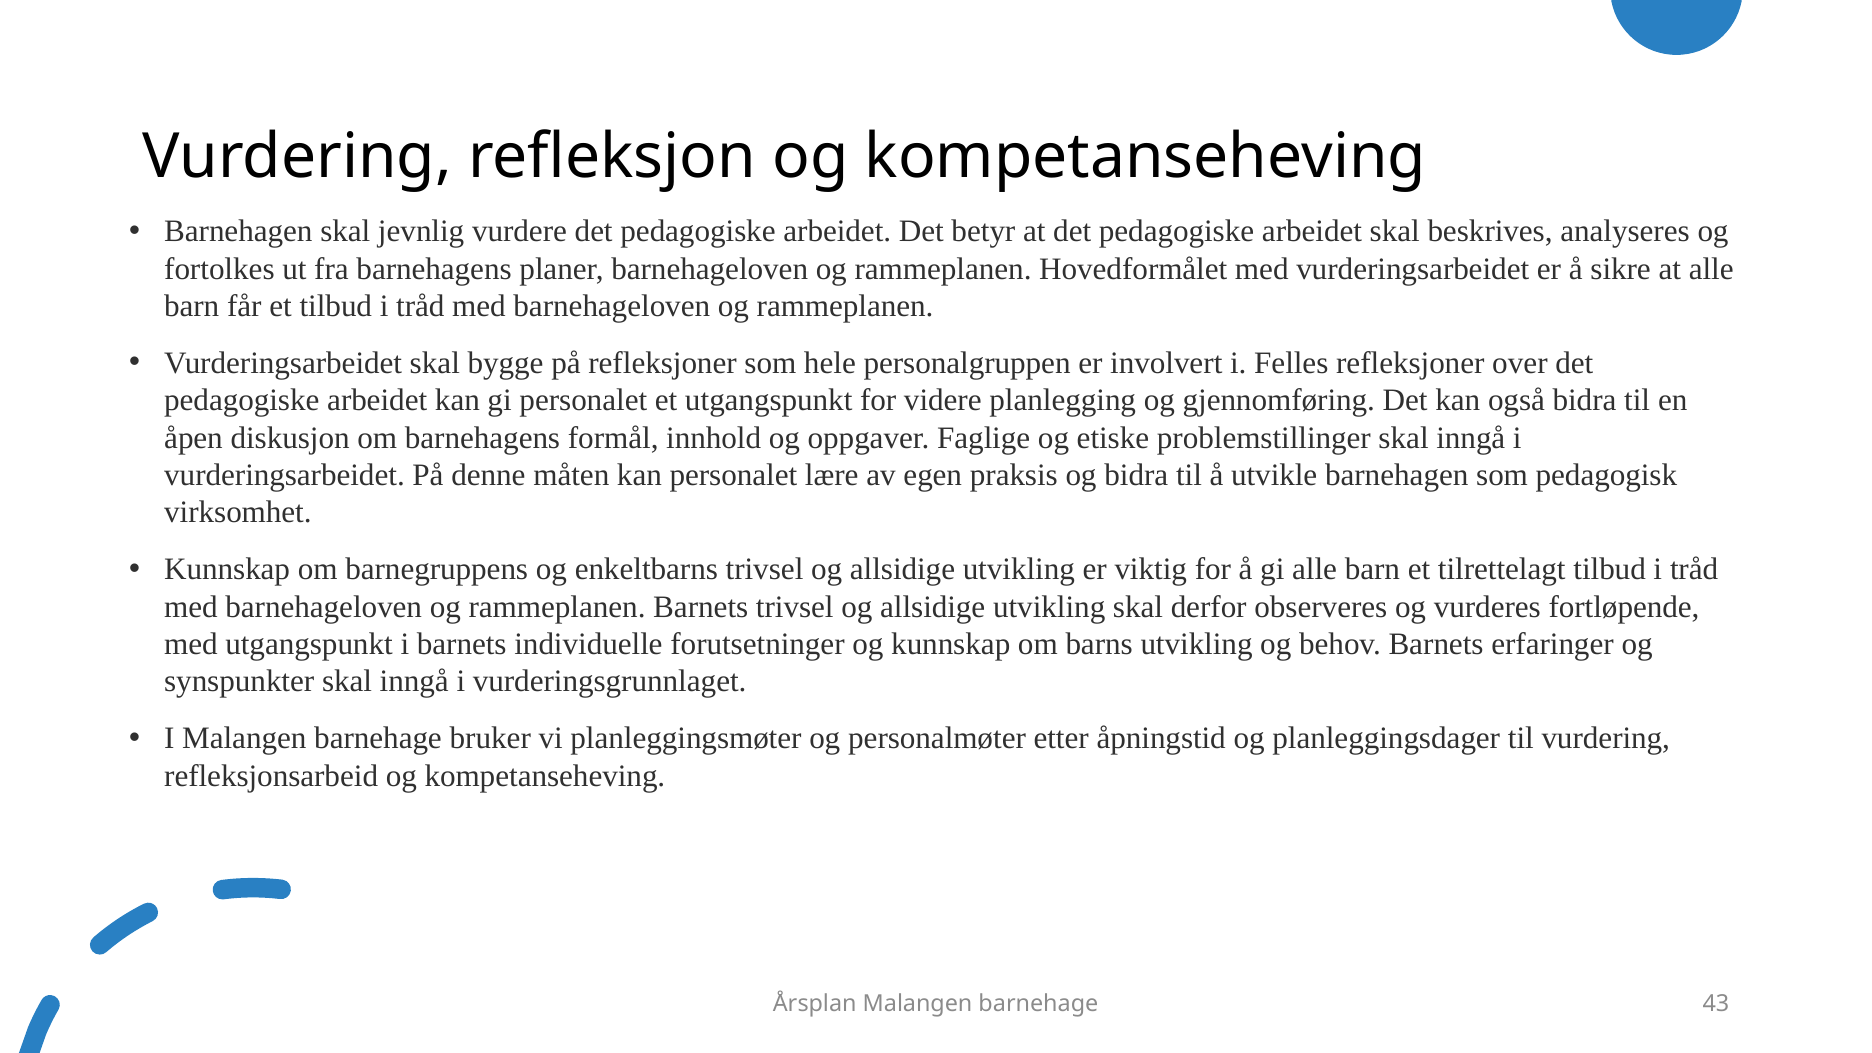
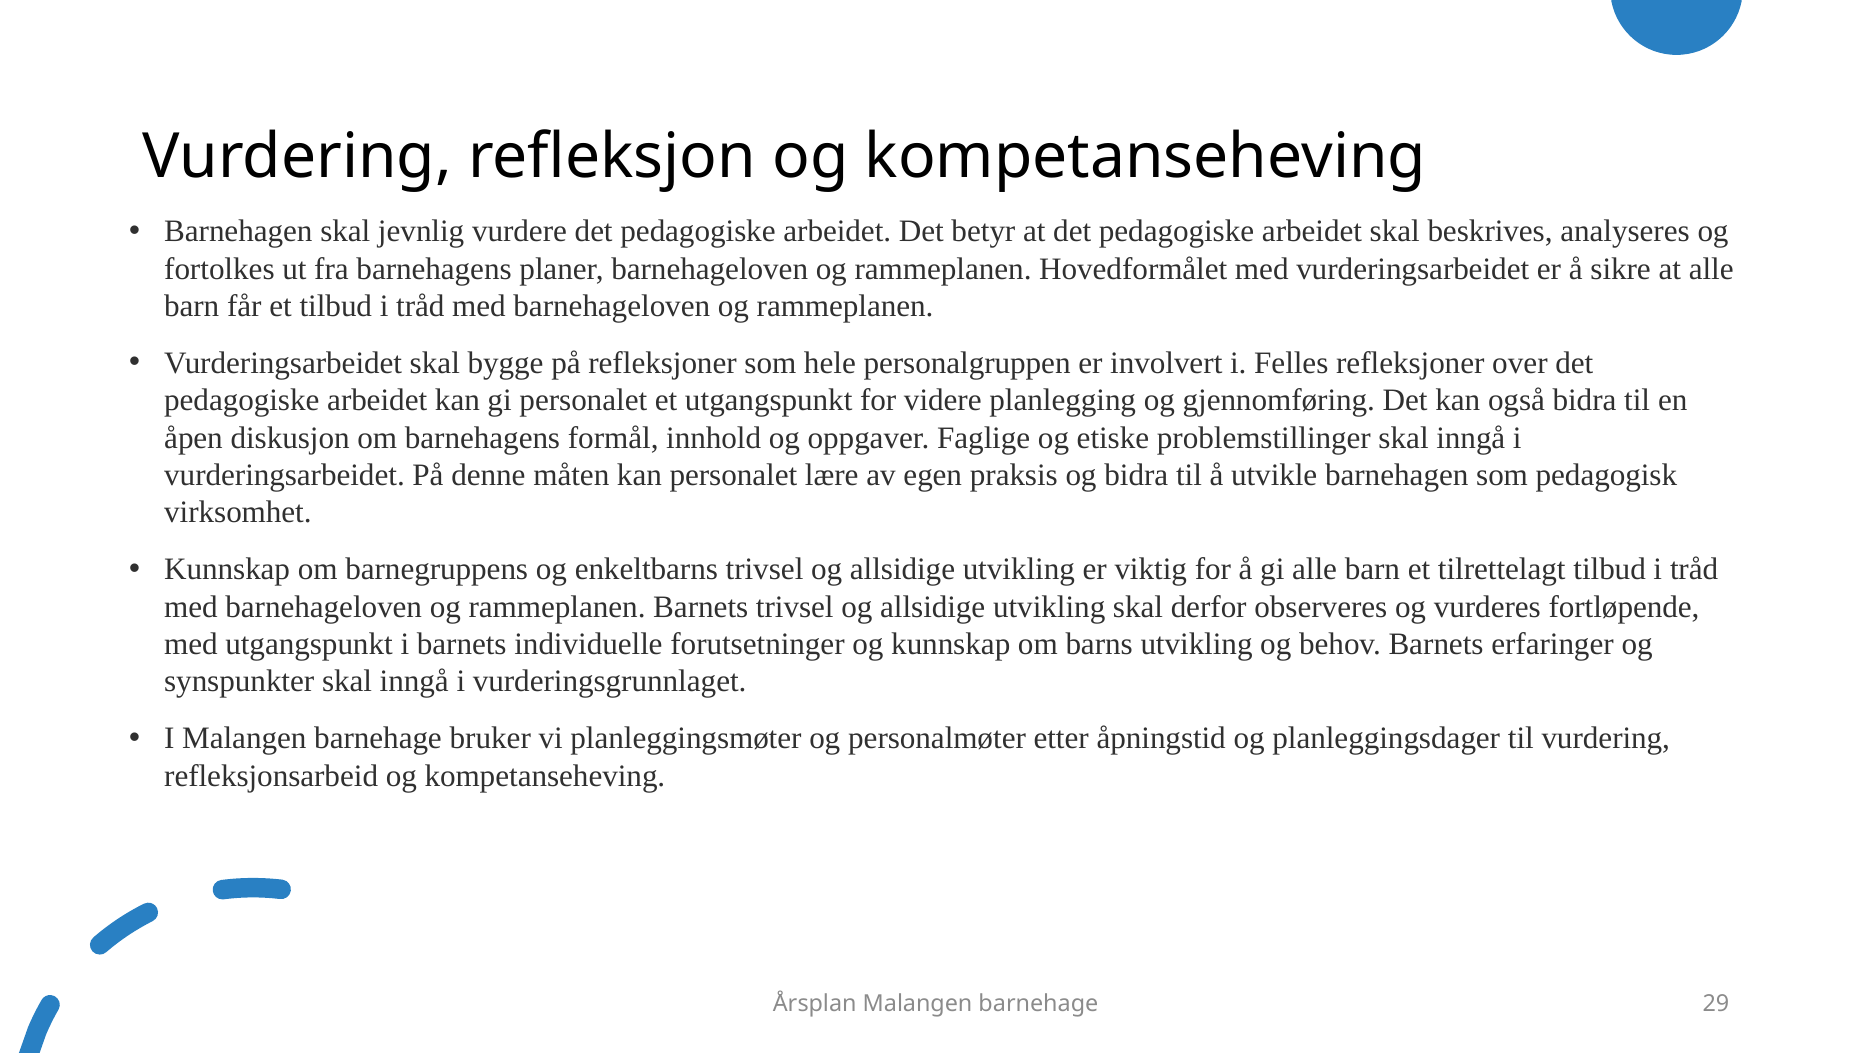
43: 43 -> 29 (1716, 1004)
